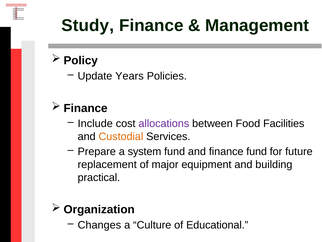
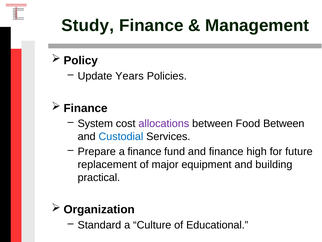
Include: Include -> System (95, 123)
Food Facilities: Facilities -> Between (284, 123)
Custodial colour: orange -> blue (121, 136)
a system: system -> finance (145, 151)
finance fund: fund -> high (257, 151)
Changes: Changes -> Standard (99, 225)
